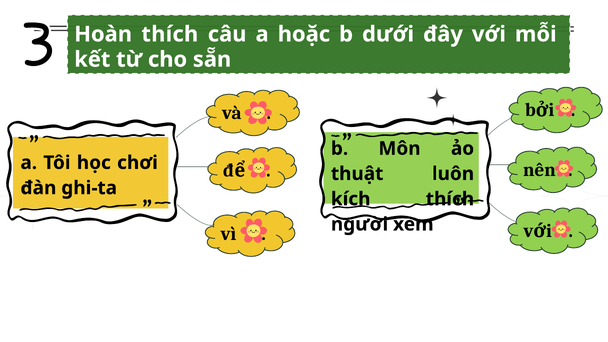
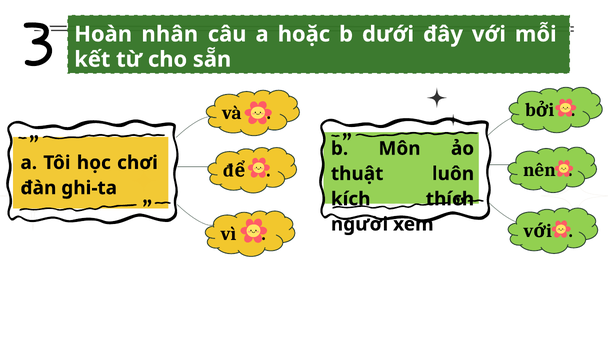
thích: thích -> nhân (170, 34)
